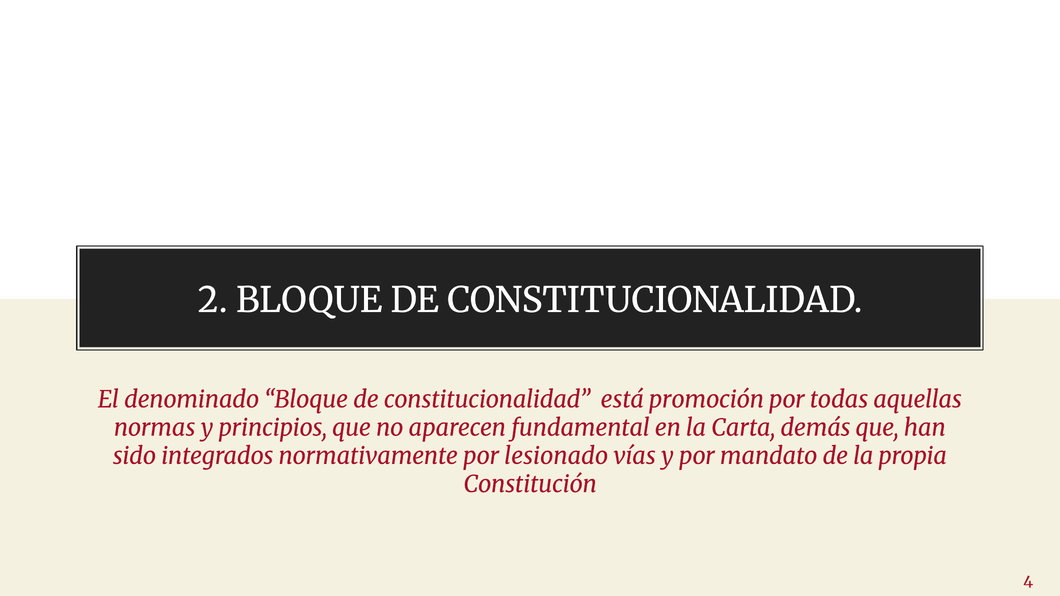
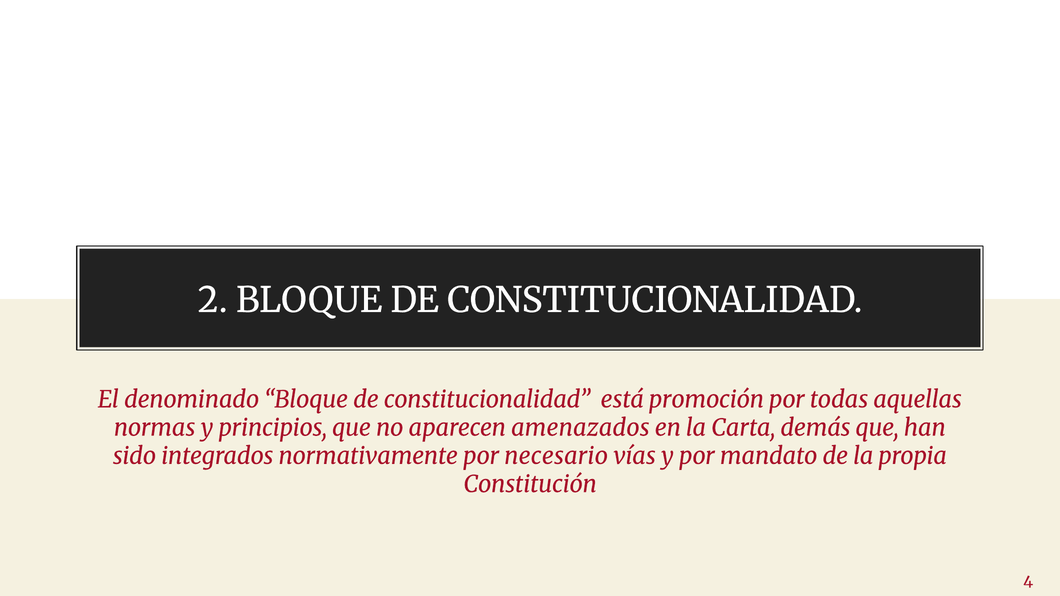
fundamental: fundamental -> amenazados (580, 428)
lesionado: lesionado -> necesario (556, 456)
